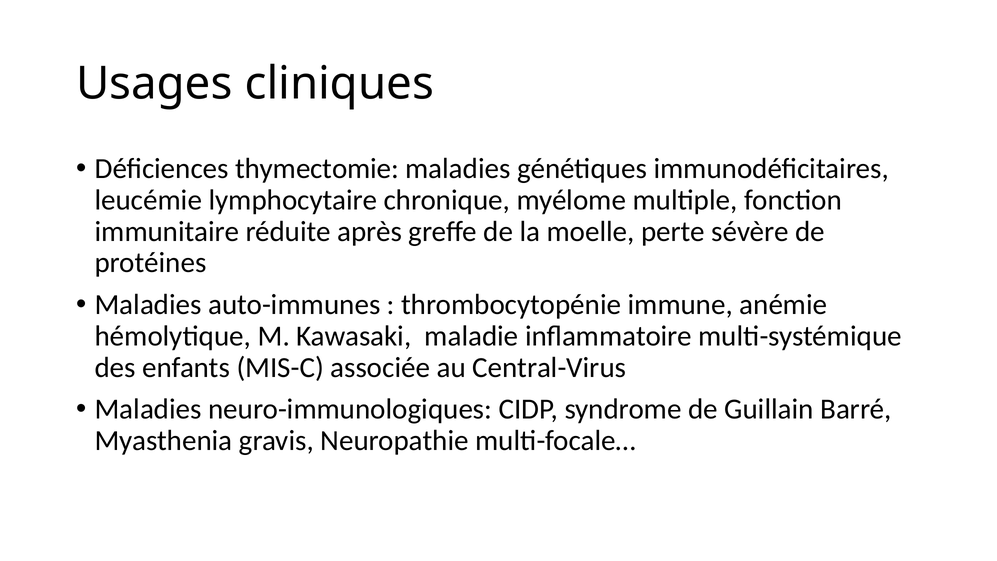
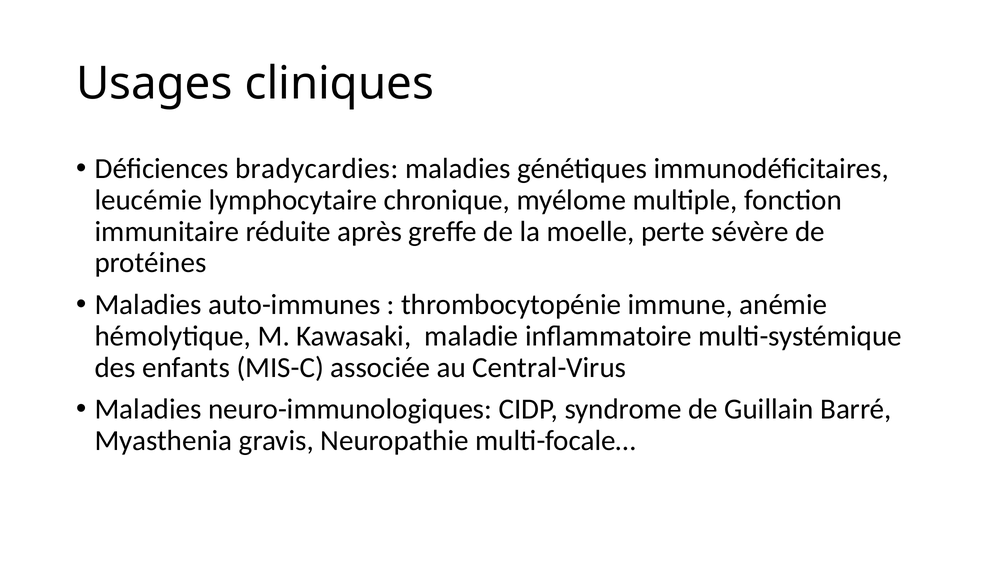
thymectomie: thymectomie -> bradycardies (317, 169)
